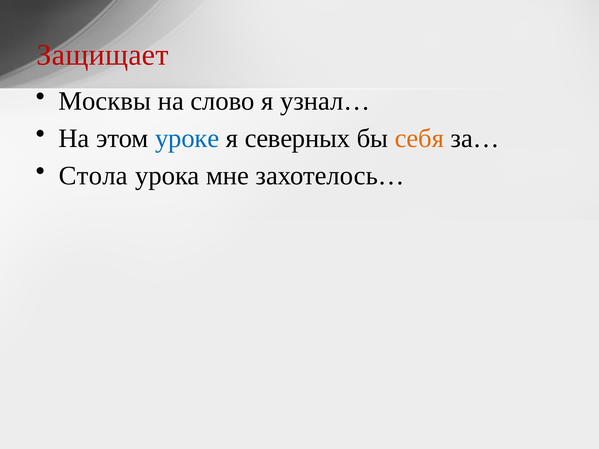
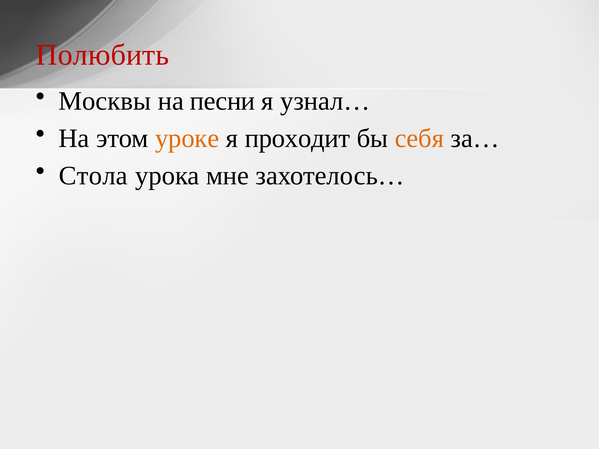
Защищает: Защищает -> Полюбить (103, 55)
слово: слово -> песни (223, 101)
уроке colour: blue -> orange (187, 138)
северных: северных -> проходит (297, 138)
